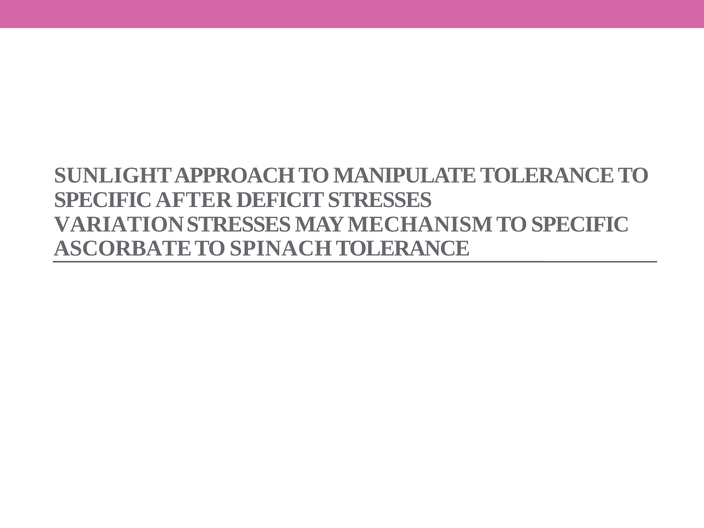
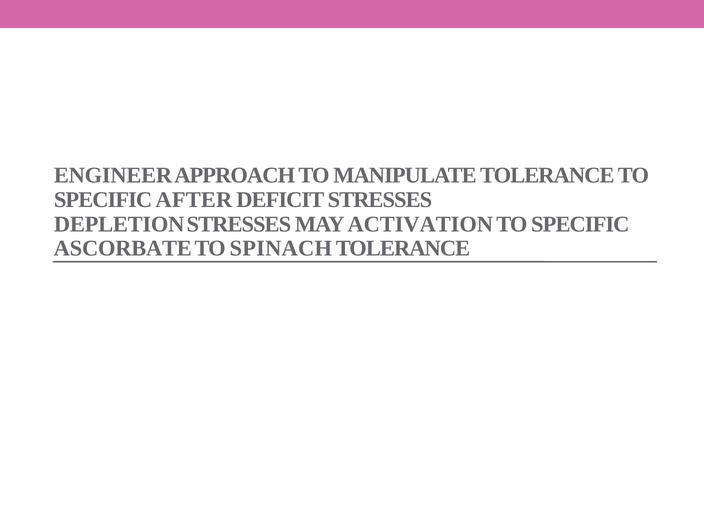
SUNLIGHT: SUNLIGHT -> ENGINEER (113, 176)
VARIATION: VARIATION -> DEPLETION (119, 224)
MECHANISM: MECHANISM -> ACTIVATION (420, 224)
